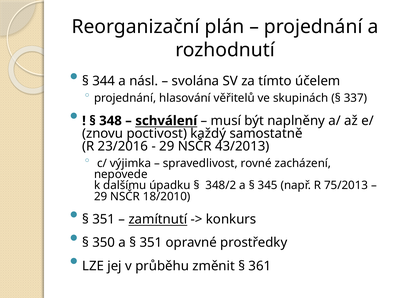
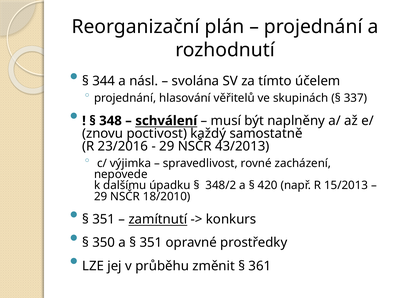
345: 345 -> 420 (268, 185)
75/2013: 75/2013 -> 15/2013 (346, 185)
